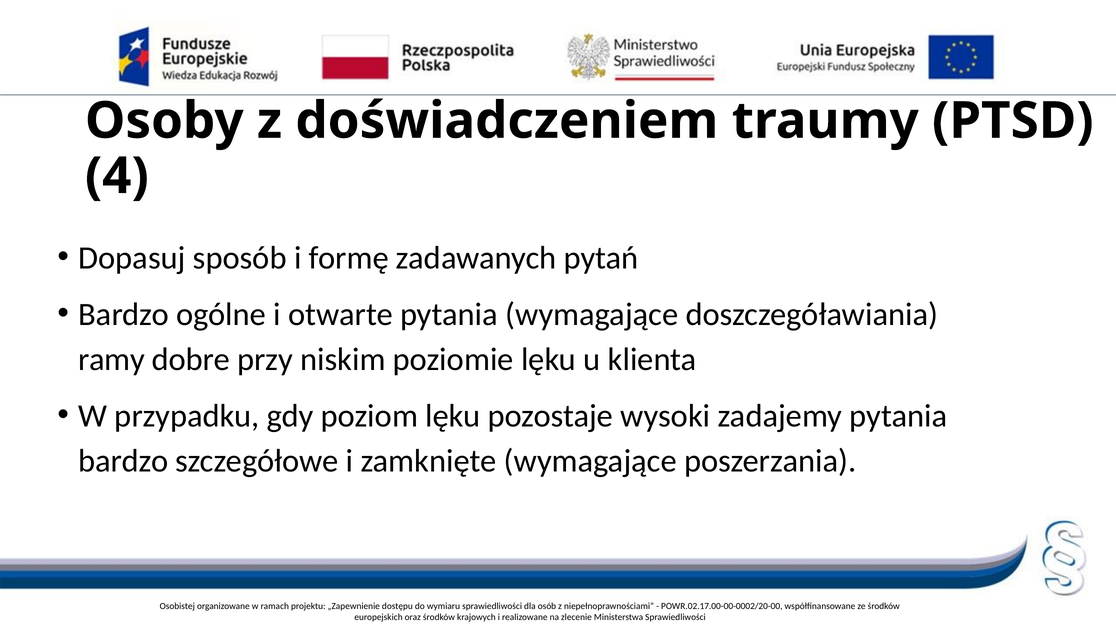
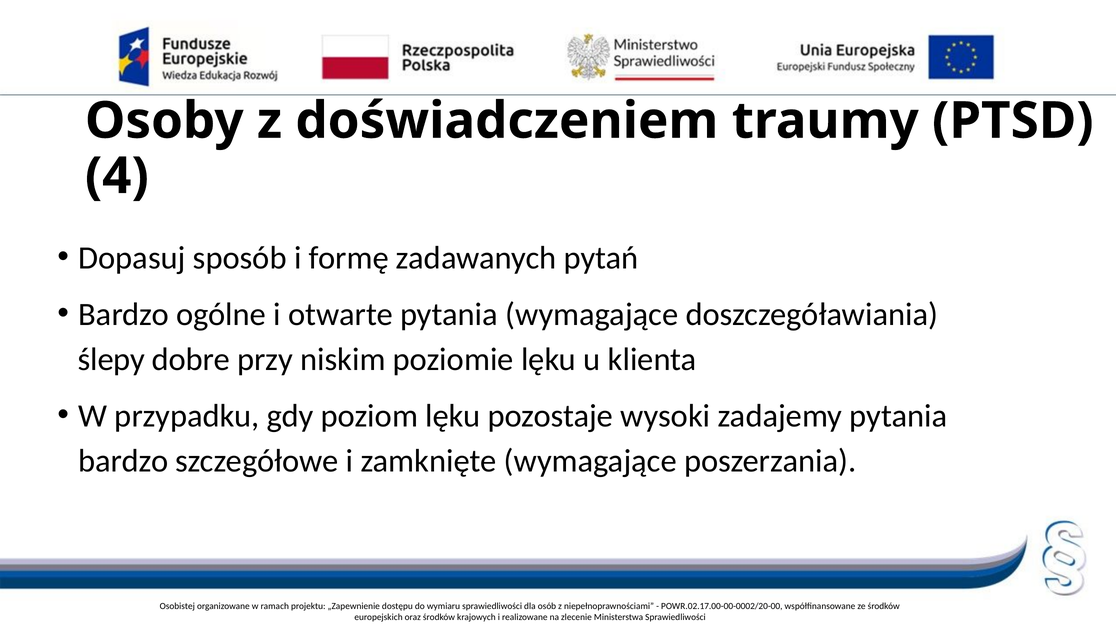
ramy: ramy -> ślepy (111, 359)
